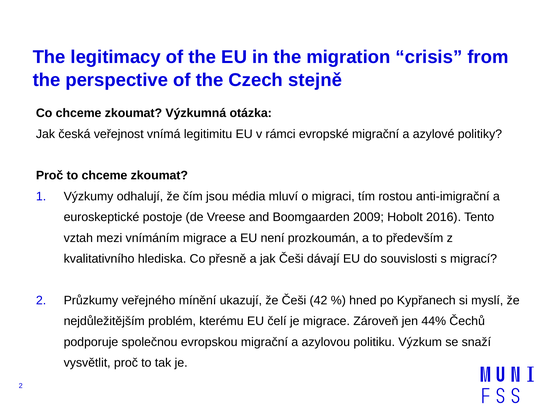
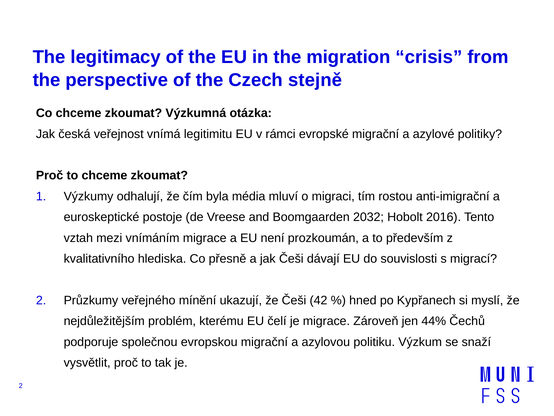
jsou: jsou -> byla (217, 196)
2009: 2009 -> 2032 (369, 217)
